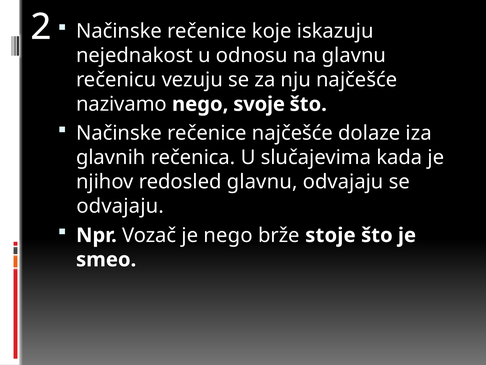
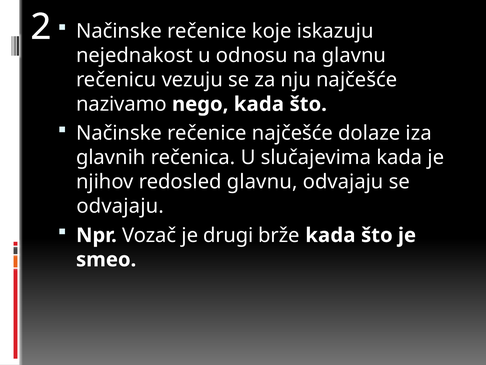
nego svoje: svoje -> kada (259, 104)
je nego: nego -> drugi (228, 235)
brže stoje: stoje -> kada (330, 235)
